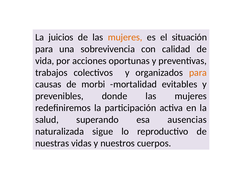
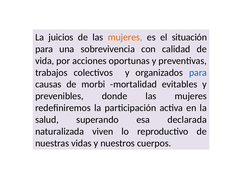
para colour: orange -> blue (198, 73)
ausencias: ausencias -> declarada (187, 120)
sigue: sigue -> viven (103, 131)
